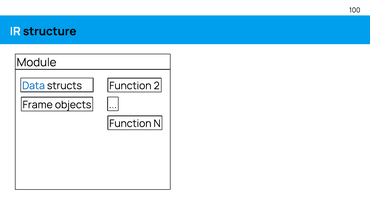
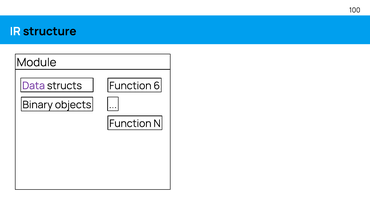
Data colour: blue -> purple (34, 86)
2: 2 -> 6 (157, 86)
Frame: Frame -> Binary (38, 105)
